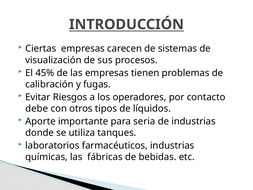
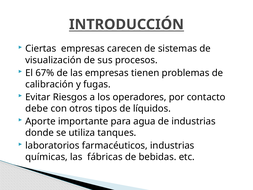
45%: 45% -> 67% (45, 73)
seria: seria -> agua (144, 121)
